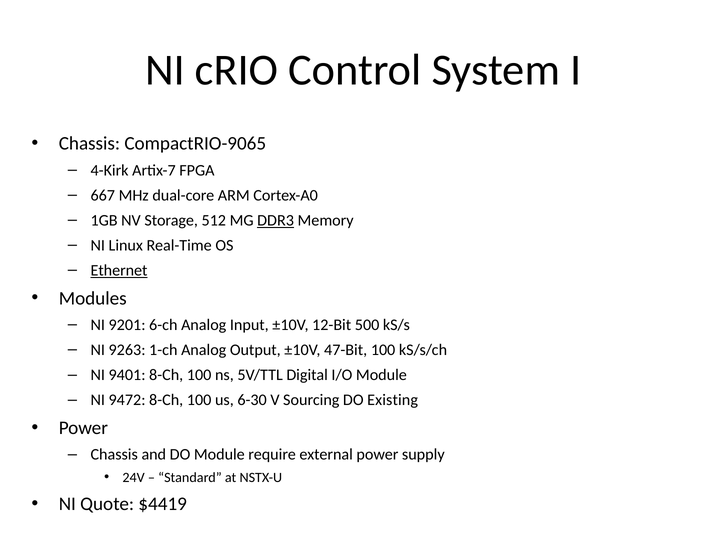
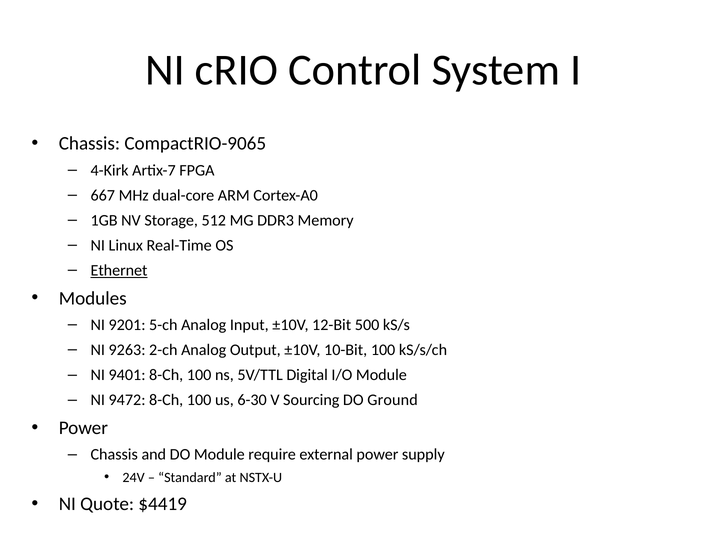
DDR3 underline: present -> none (276, 220)
6-ch: 6-ch -> 5-ch (163, 325)
1-ch: 1-ch -> 2-ch (163, 350)
47-Bit: 47-Bit -> 10-Bit (346, 350)
Existing: Existing -> Ground (393, 400)
